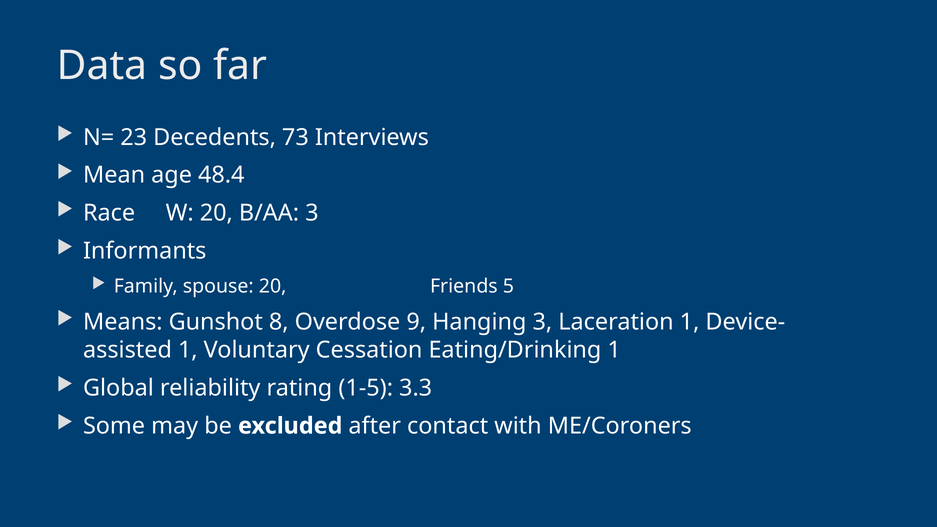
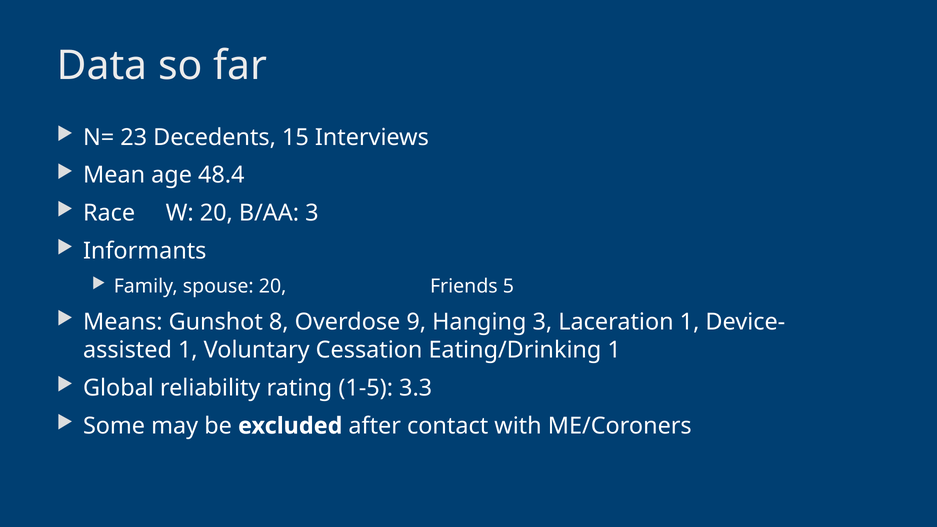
73: 73 -> 15 (295, 137)
